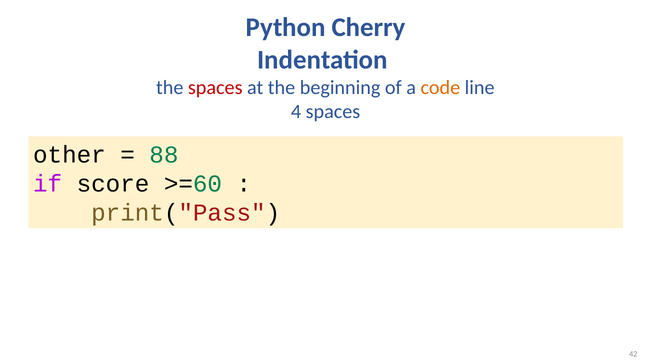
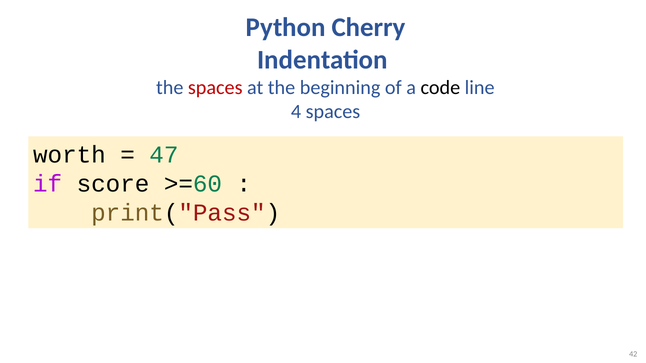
code colour: orange -> black (440, 88)
other: other -> worth (69, 155)
88: 88 -> 47 (164, 155)
